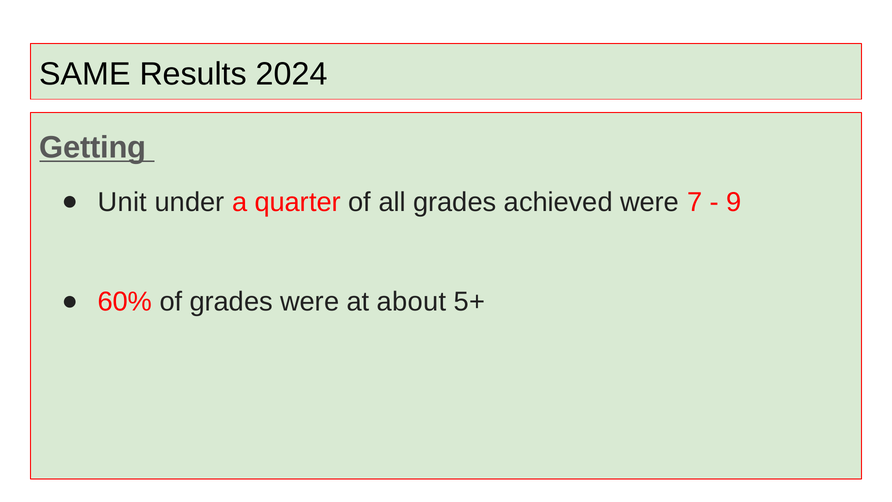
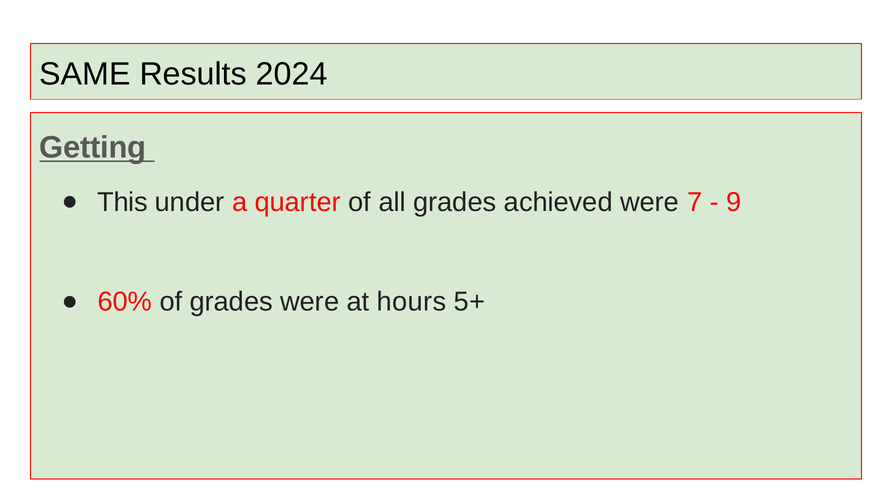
Unit: Unit -> This (123, 202)
about: about -> hours (412, 302)
